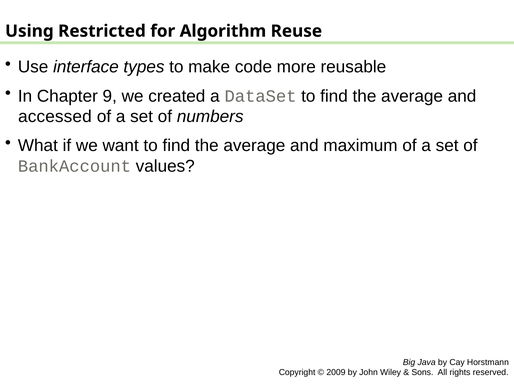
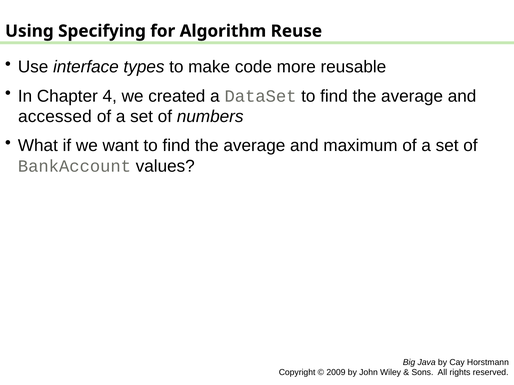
Restricted: Restricted -> Specifying (102, 31)
9: 9 -> 4 (110, 96)
